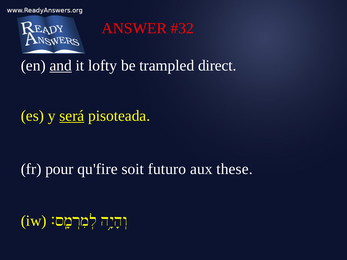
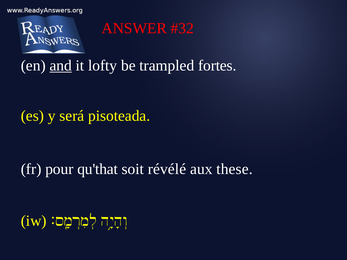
direct: direct -> fortes (217, 66)
será underline: present -> none (72, 116)
qu'fire: qu'fire -> qu'that (98, 169)
futuro: futuro -> révélé (167, 169)
